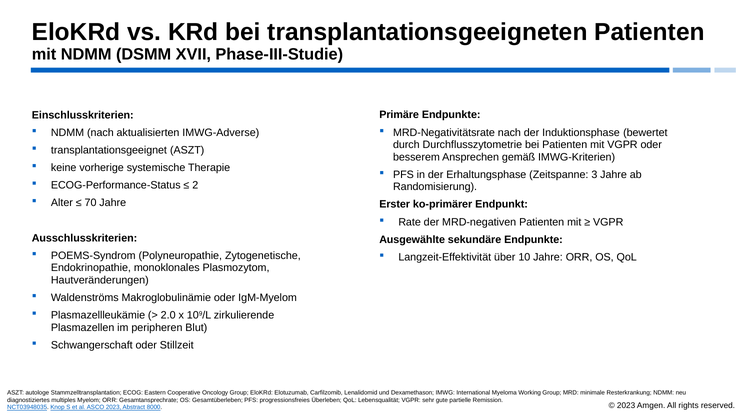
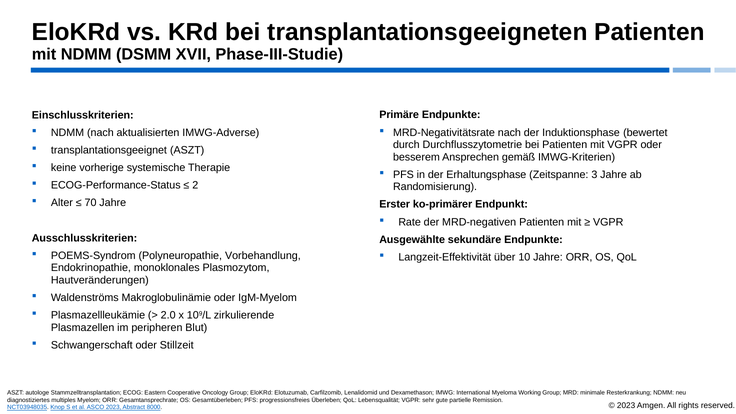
Zytogenetische: Zytogenetische -> Vorbehandlung (263, 256)
